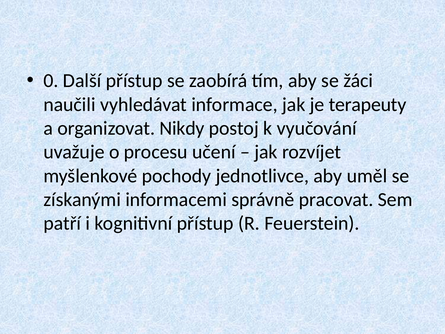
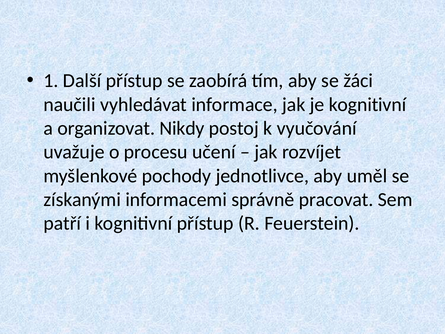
0: 0 -> 1 (51, 81)
je terapeuty: terapeuty -> kognitivní (368, 104)
